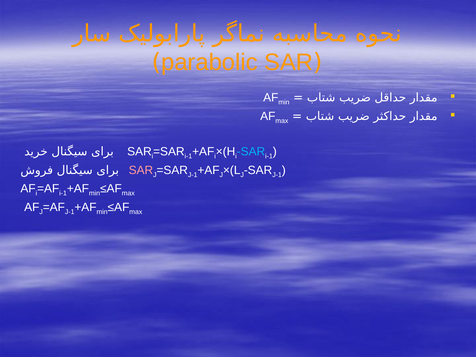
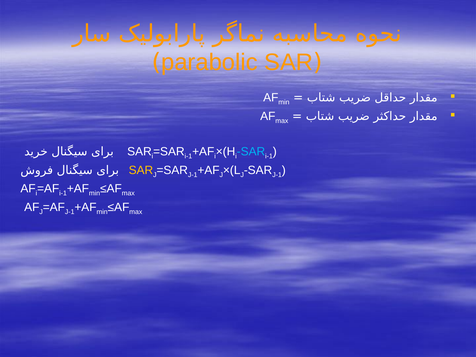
SAR colour: pink -> yellow (141, 170)
